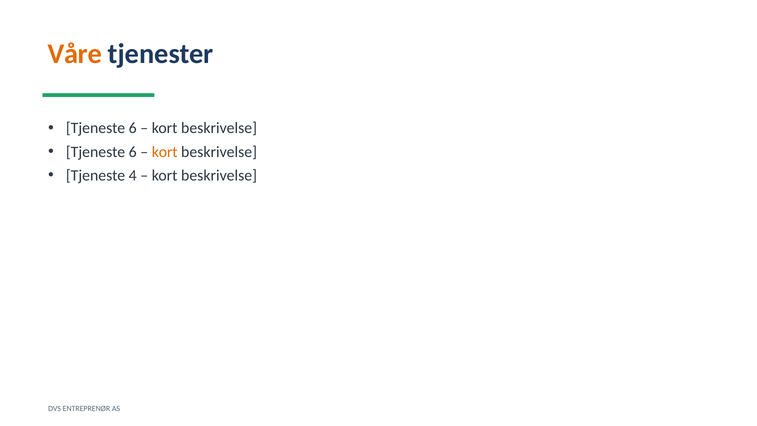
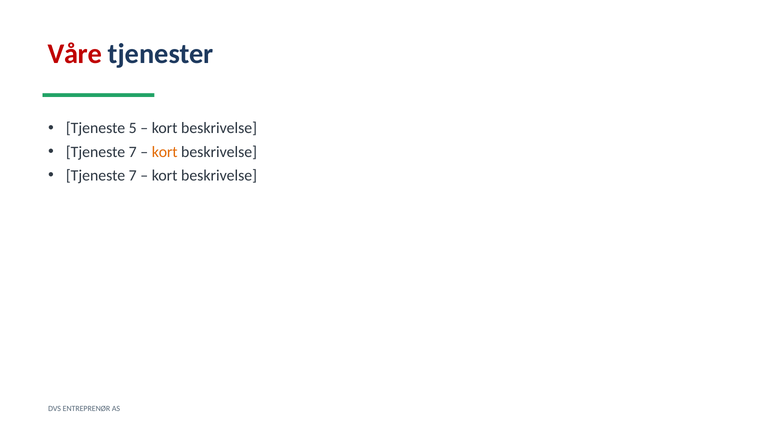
Våre colour: orange -> red (75, 54)
6: 6 -> 5 (133, 128)
6: 6 -> 7 (133, 152)
4: 4 -> 7 (133, 176)
